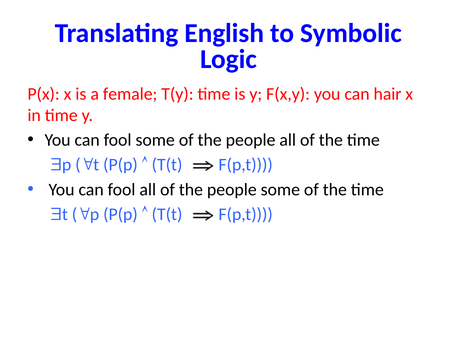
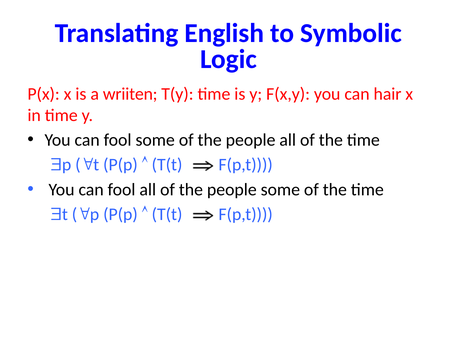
female: female -> wriiten (130, 94)
